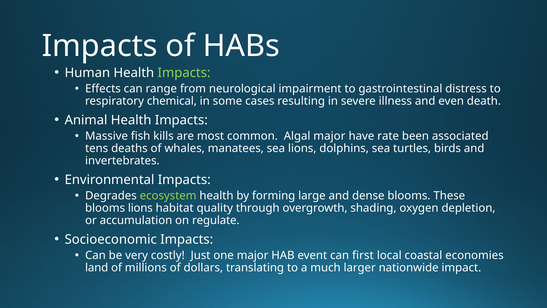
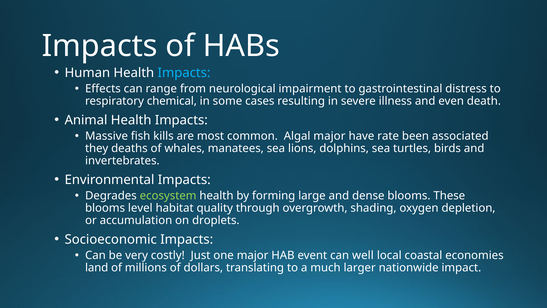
Impacts colour: light green -> light blue (184, 73)
tens: tens -> they (97, 148)
blooms lions: lions -> level (140, 208)
regulate: regulate -> droplets (216, 220)
first: first -> well (363, 255)
